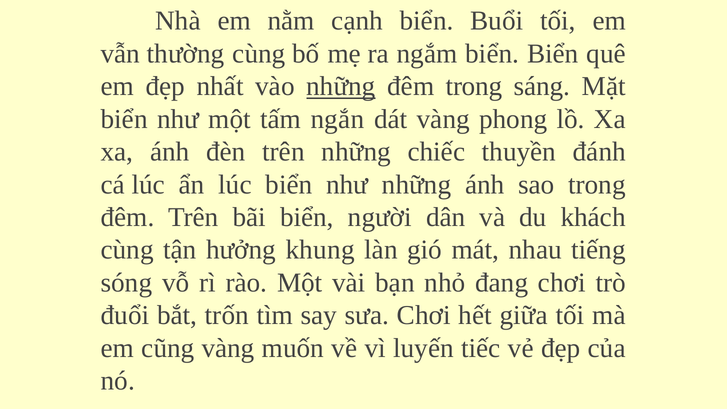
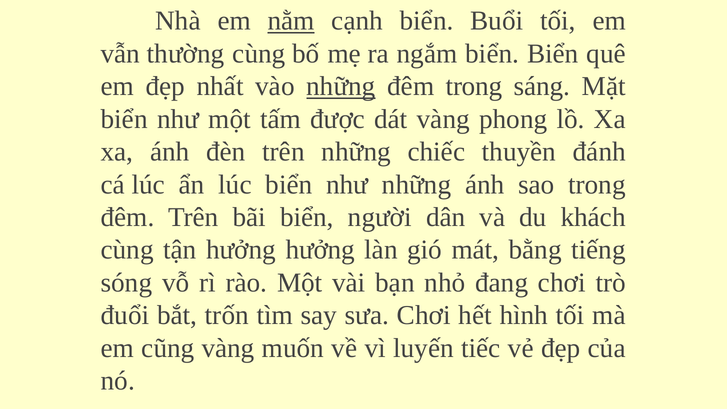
nằm underline: none -> present (291, 21)
ngắn: ngắn -> được (338, 119)
hưởng khung: khung -> hưởng (320, 250)
nhau: nhau -> bằng (535, 250)
giữa: giữa -> hình (524, 315)
